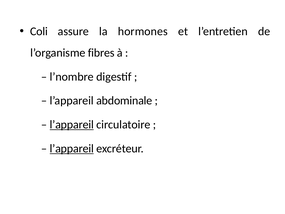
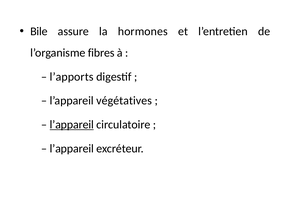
Coli: Coli -> Bile (39, 31)
l’nombre: l’nombre -> l’apports (72, 77)
abdominale: abdominale -> végétatives (124, 101)
l’appareil underline: present -> none (72, 148)
